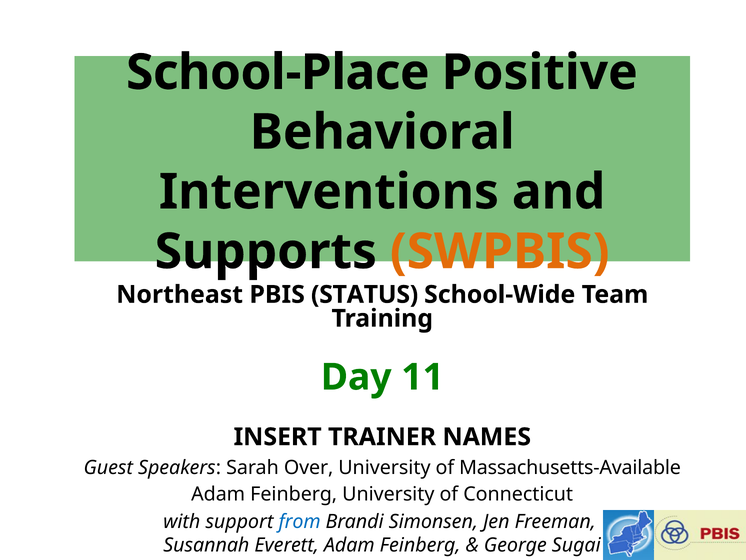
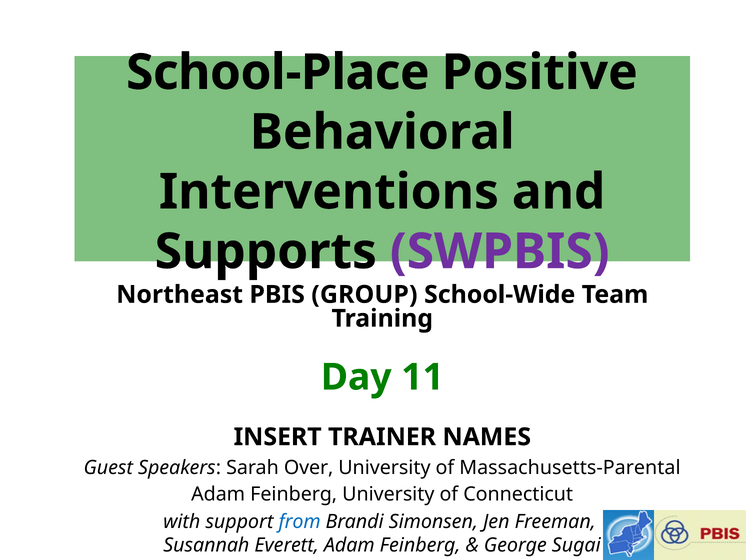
SWPBIS colour: orange -> purple (500, 252)
STATUS: STATUS -> GROUP (364, 294)
Massachusetts-Available: Massachusetts-Available -> Massachusetts-Parental (570, 467)
